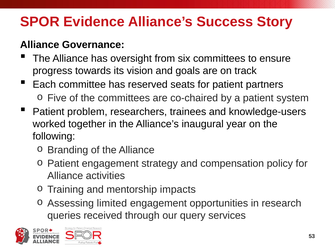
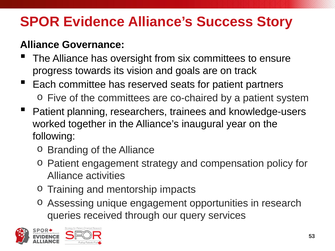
problem: problem -> planning (87, 112)
limited: limited -> unique (112, 203)
